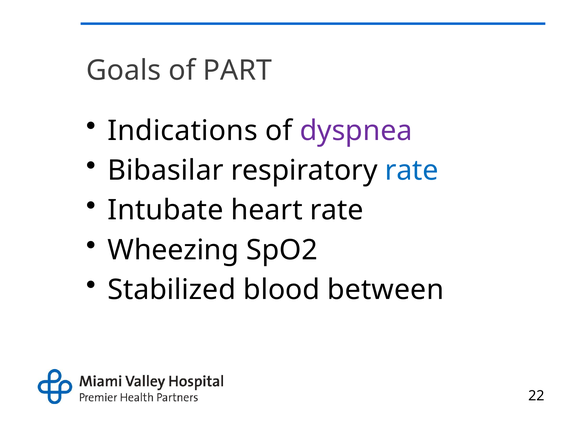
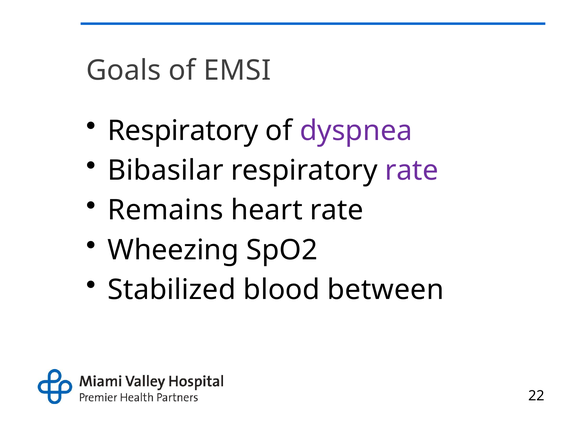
PART: PART -> EMSI (237, 71)
Indications: Indications -> Respiratory (183, 131)
rate colour: blue -> purple (412, 171)
Intubate: Intubate -> Remains (166, 211)
